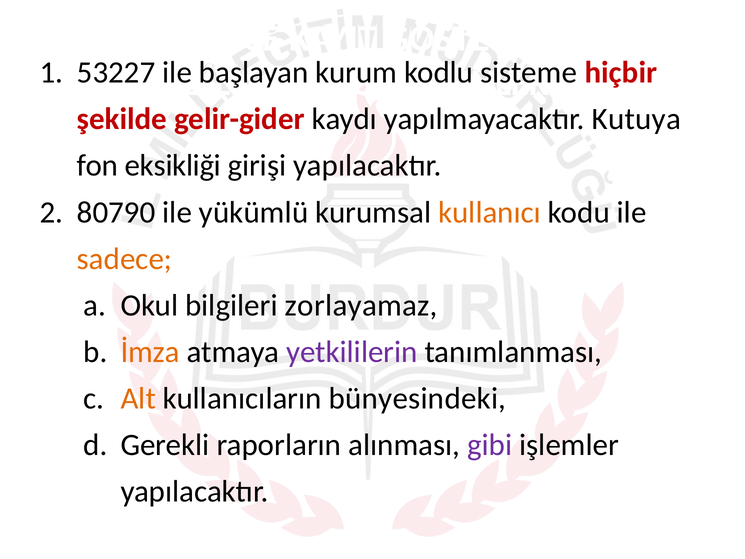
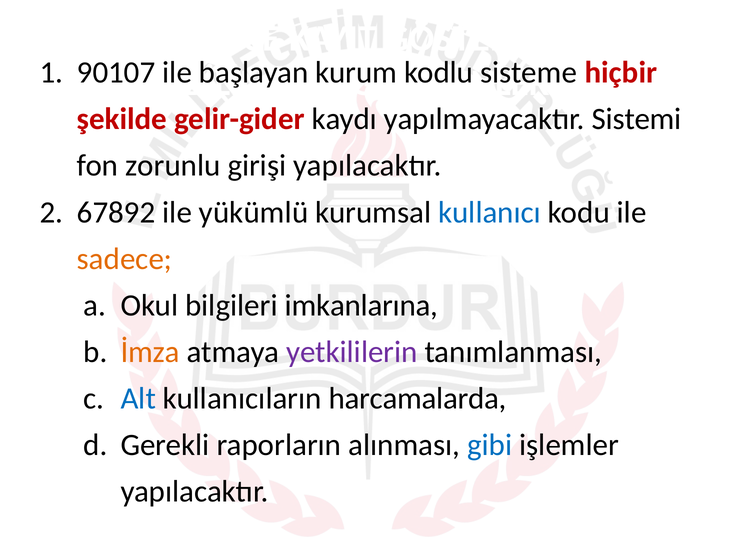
53227: 53227 -> 90107 (116, 73)
Kutuya: Kutuya -> Sistemi (637, 119)
eksikliği: eksikliği -> zorunlu (173, 166)
80790: 80790 -> 67892 (116, 212)
kullanıcı colour: orange -> blue (490, 212)
zorlayamaz: zorlayamaz -> imkanlarına (362, 305)
Alt colour: orange -> blue (138, 398)
bünyesindeki: bünyesindeki -> harcamalarda (418, 398)
gibi colour: purple -> blue (490, 445)
